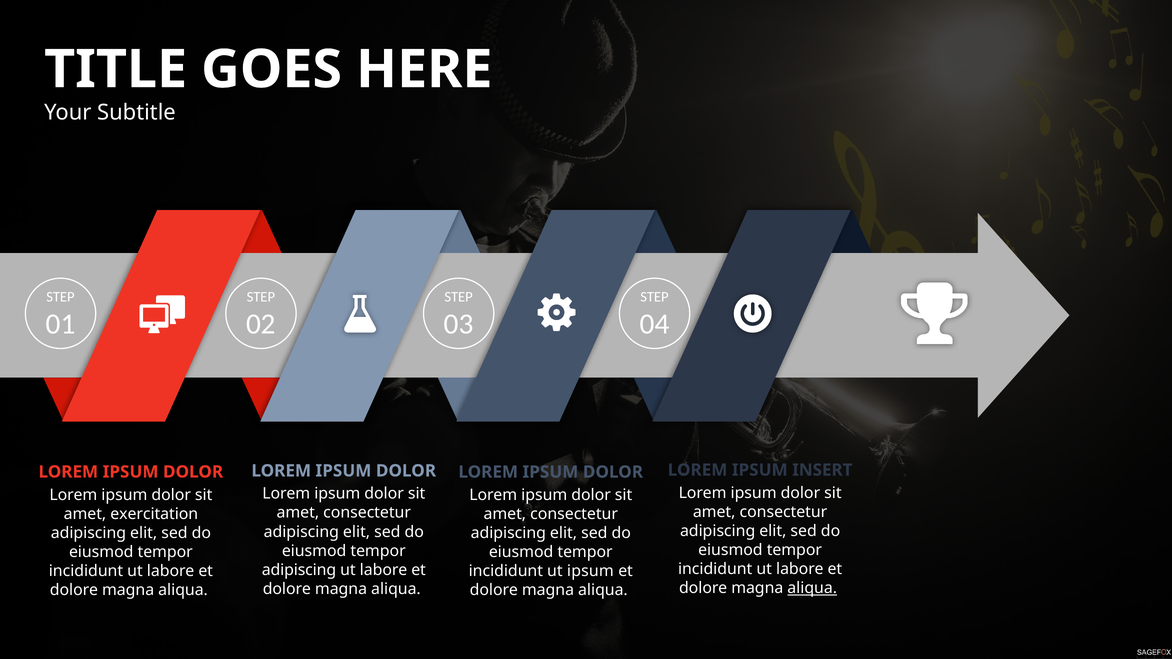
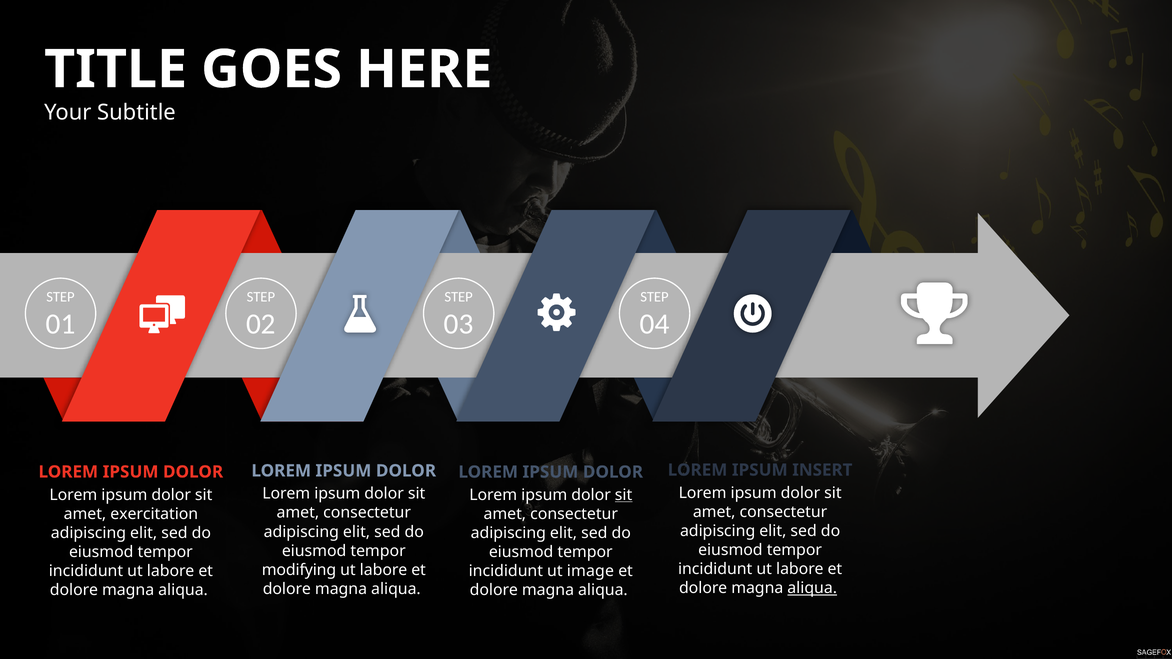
sit underline: none -> present (624, 495)
adipiscing: adipiscing -> modifying (299, 570)
ut ipsum: ipsum -> image (590, 571)
